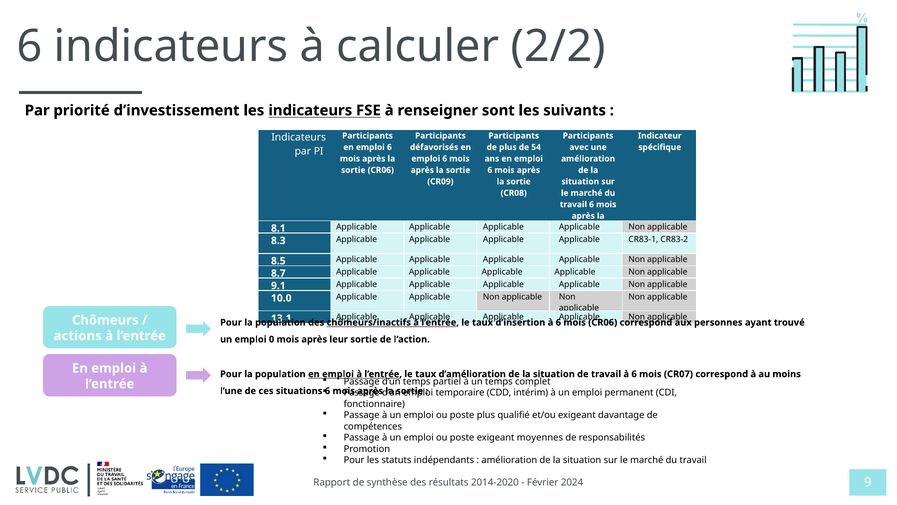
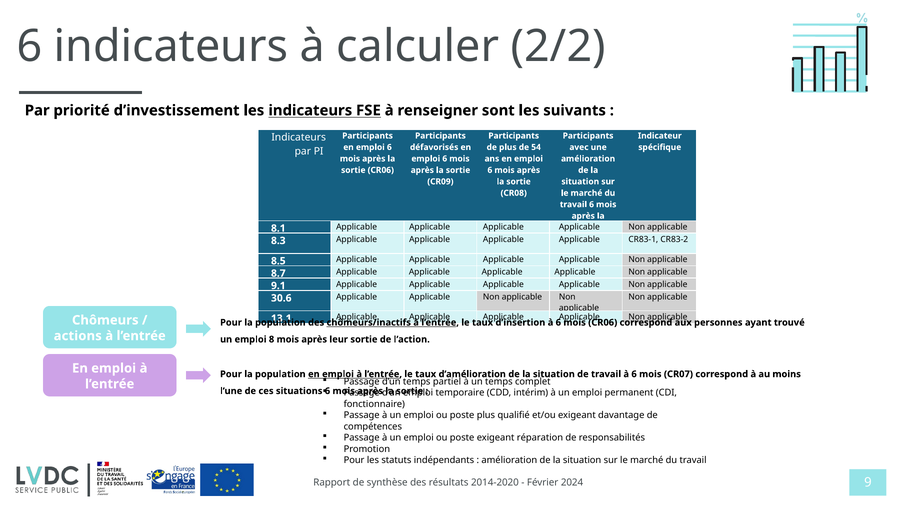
10.0: 10.0 -> 30.6 (281, 298)
0: 0 -> 8 (272, 339)
moyennes: moyennes -> réparation (540, 437)
